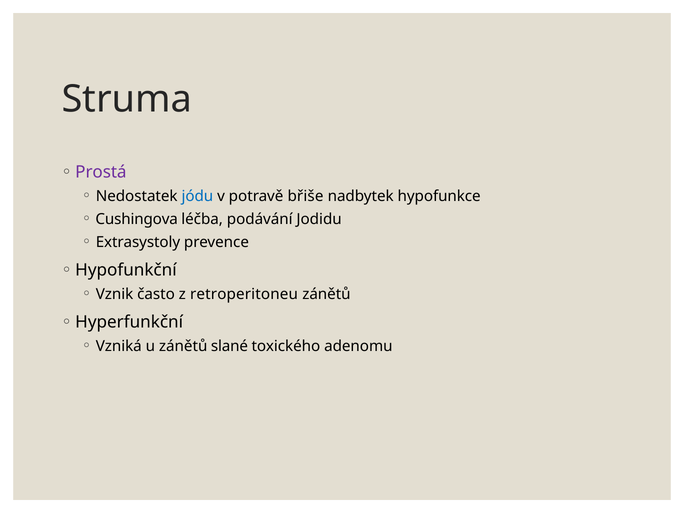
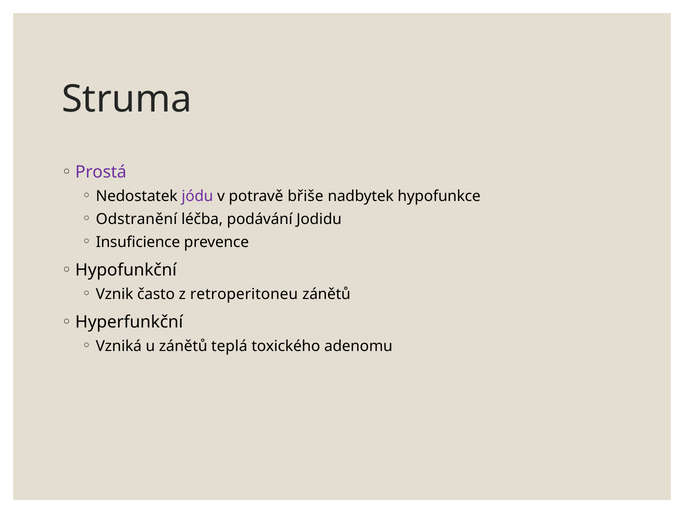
jódu colour: blue -> purple (197, 196)
Cushingova: Cushingova -> Odstranění (137, 219)
Extrasystoly: Extrasystoly -> Insuficience (138, 242)
slané: slané -> teplá (229, 346)
